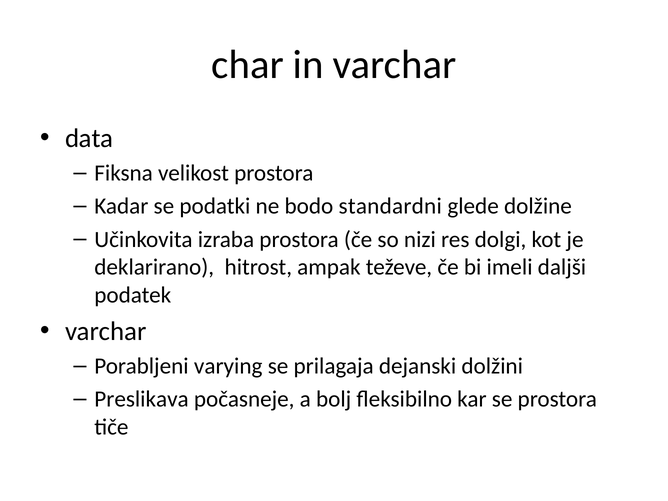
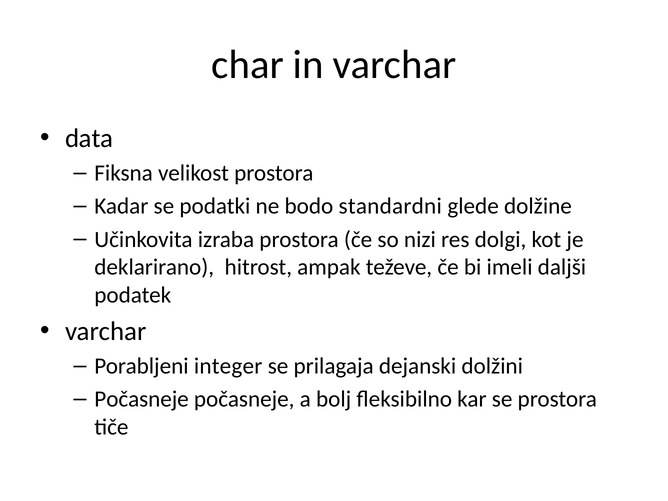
varying: varying -> integer (228, 366)
Preslikava: Preslikava -> Počasneje (142, 399)
